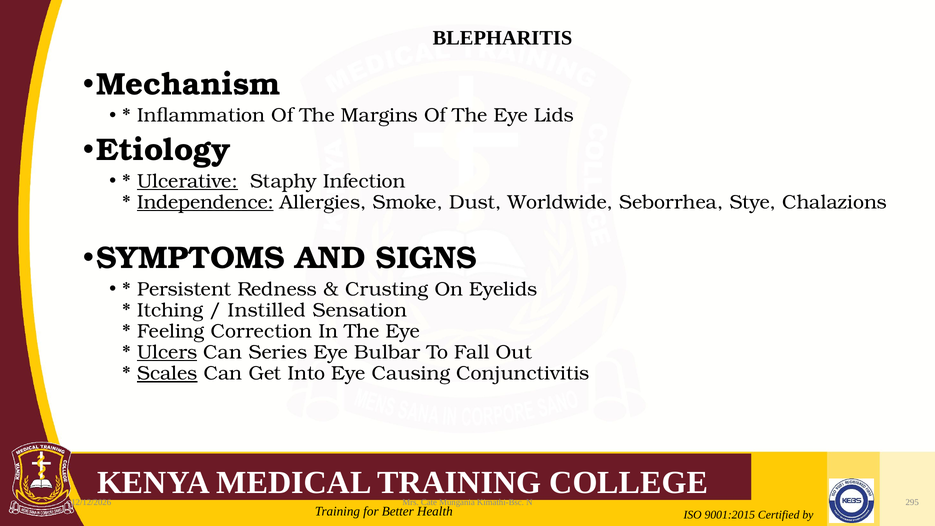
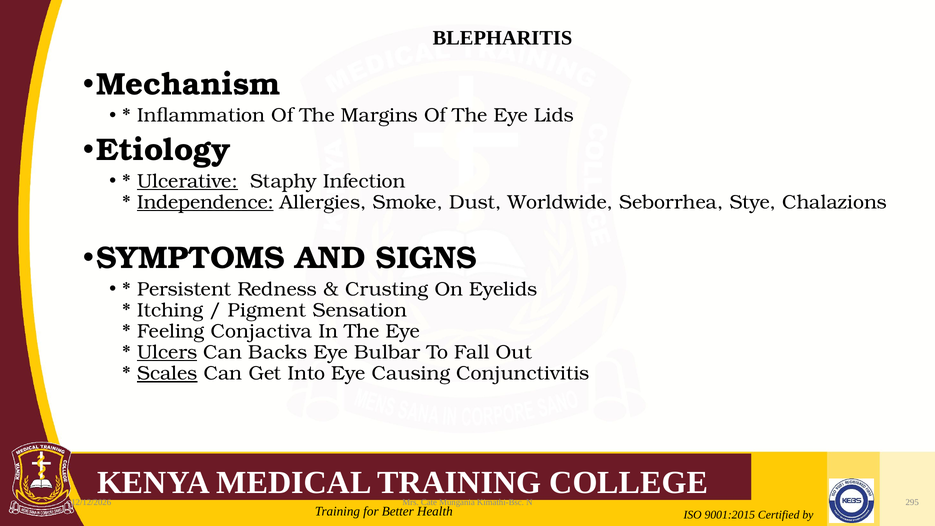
Instilled: Instilled -> Pigment (267, 310)
Correction: Correction -> Conjactiva (261, 331)
Series: Series -> Backs (278, 352)
